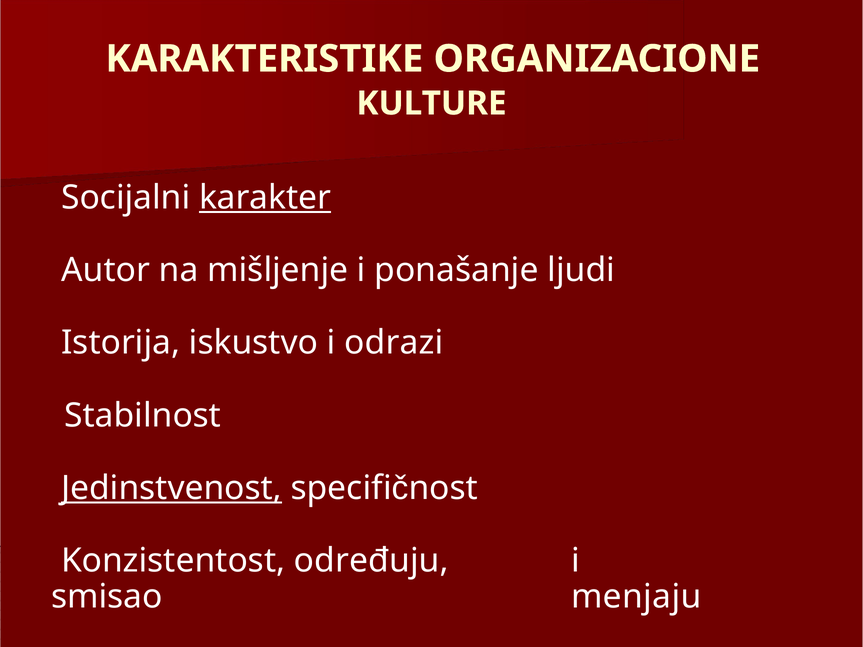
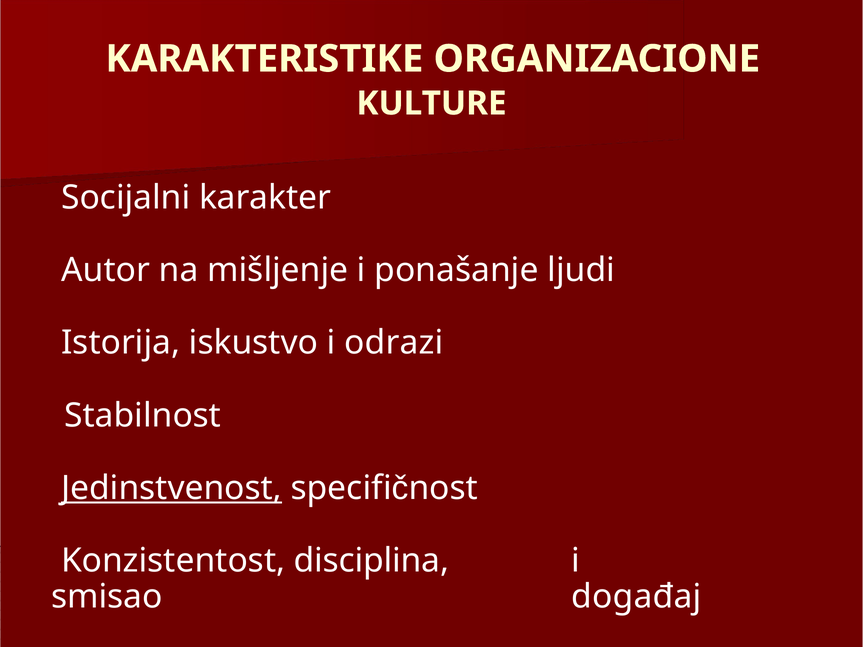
karakter underline: present -> none (265, 198)
određuju: određuju -> disciplina (372, 561)
menjaju: menjaju -> događaj (636, 597)
